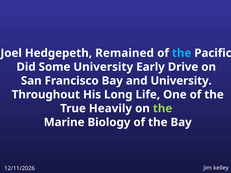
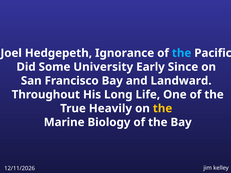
Remained: Remained -> Ignorance (125, 53)
Drive: Drive -> Since (183, 67)
and University: University -> Landward (181, 81)
the colour: light green -> yellow (163, 109)
